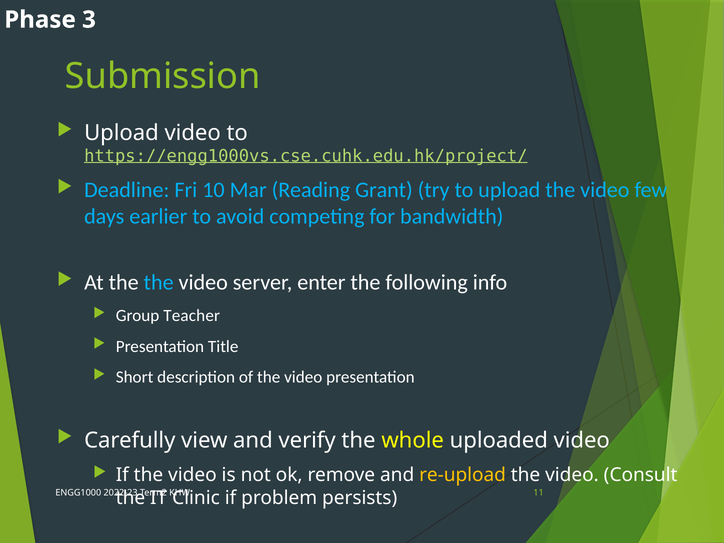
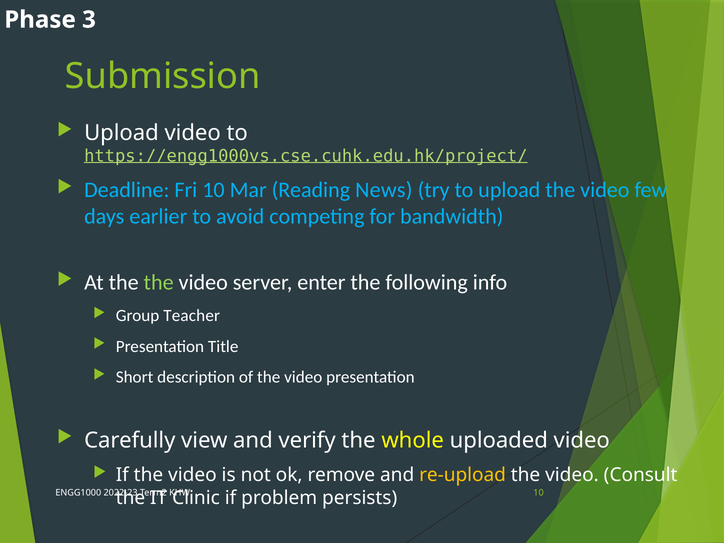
Grant: Grant -> News (384, 190)
the colour: light blue -> light green (159, 283)
11: 11 -> 10 (539, 493)
